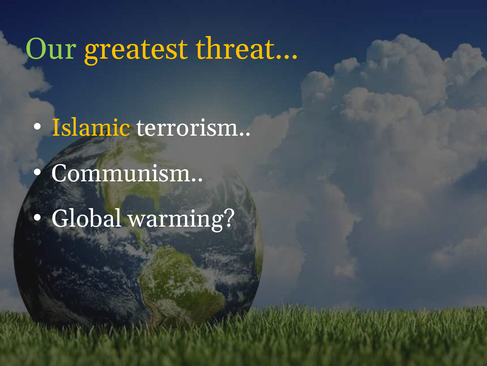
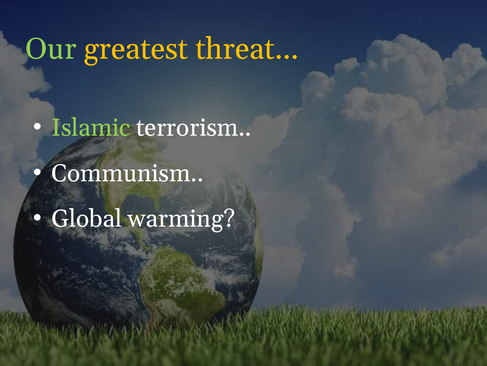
Islamic colour: yellow -> light green (91, 128)
